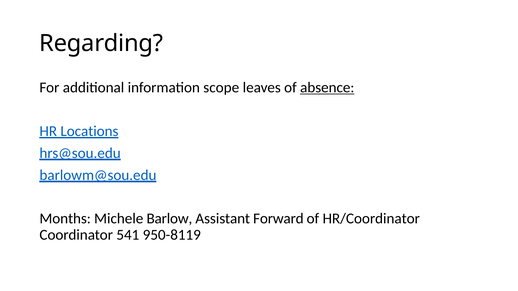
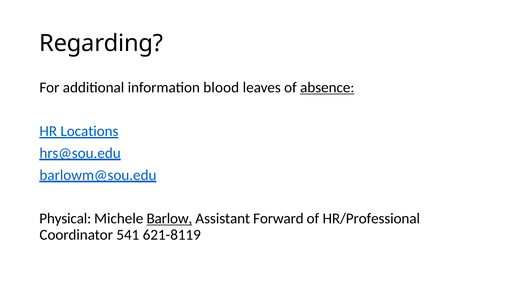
scope: scope -> blood (221, 88)
Months: Months -> Physical (65, 219)
Barlow underline: none -> present (169, 219)
HR/Coordinator: HR/Coordinator -> HR/Professional (371, 219)
950-8119: 950-8119 -> 621-8119 (172, 235)
